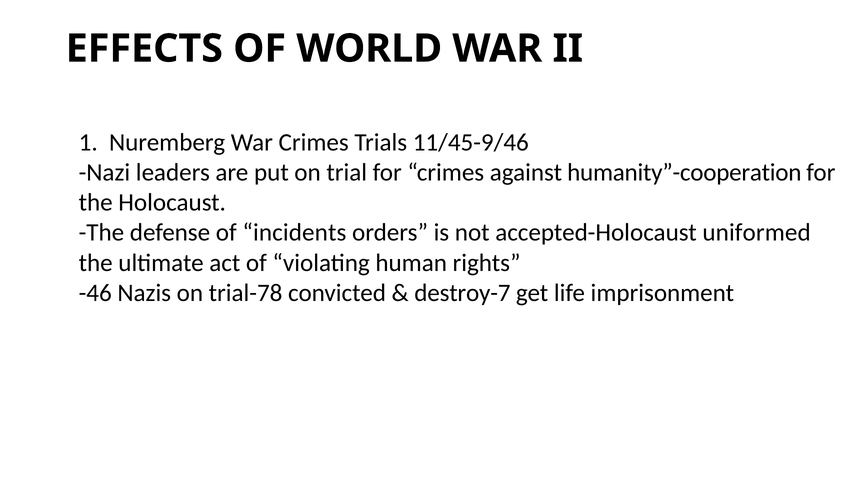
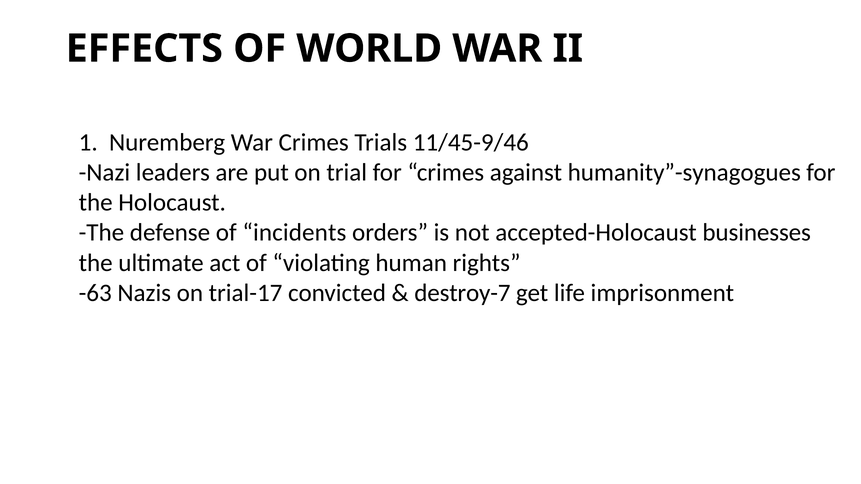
humanity”-cooperation: humanity”-cooperation -> humanity”-synagogues (684, 172)
uniformed: uniformed -> businesses (757, 233)
-46: -46 -> -63 (95, 293)
trial-78: trial-78 -> trial-17 (246, 293)
